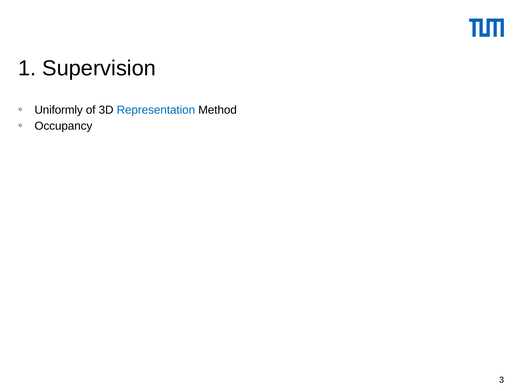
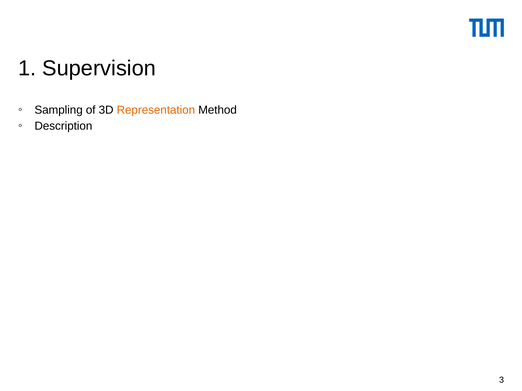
Uniformly: Uniformly -> Sampling (59, 110)
Representation colour: blue -> orange (156, 110)
Occupancy: Occupancy -> Description (63, 126)
